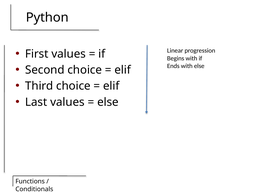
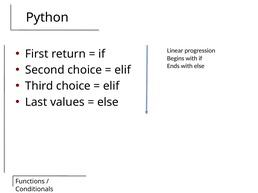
First values: values -> return (69, 54)
